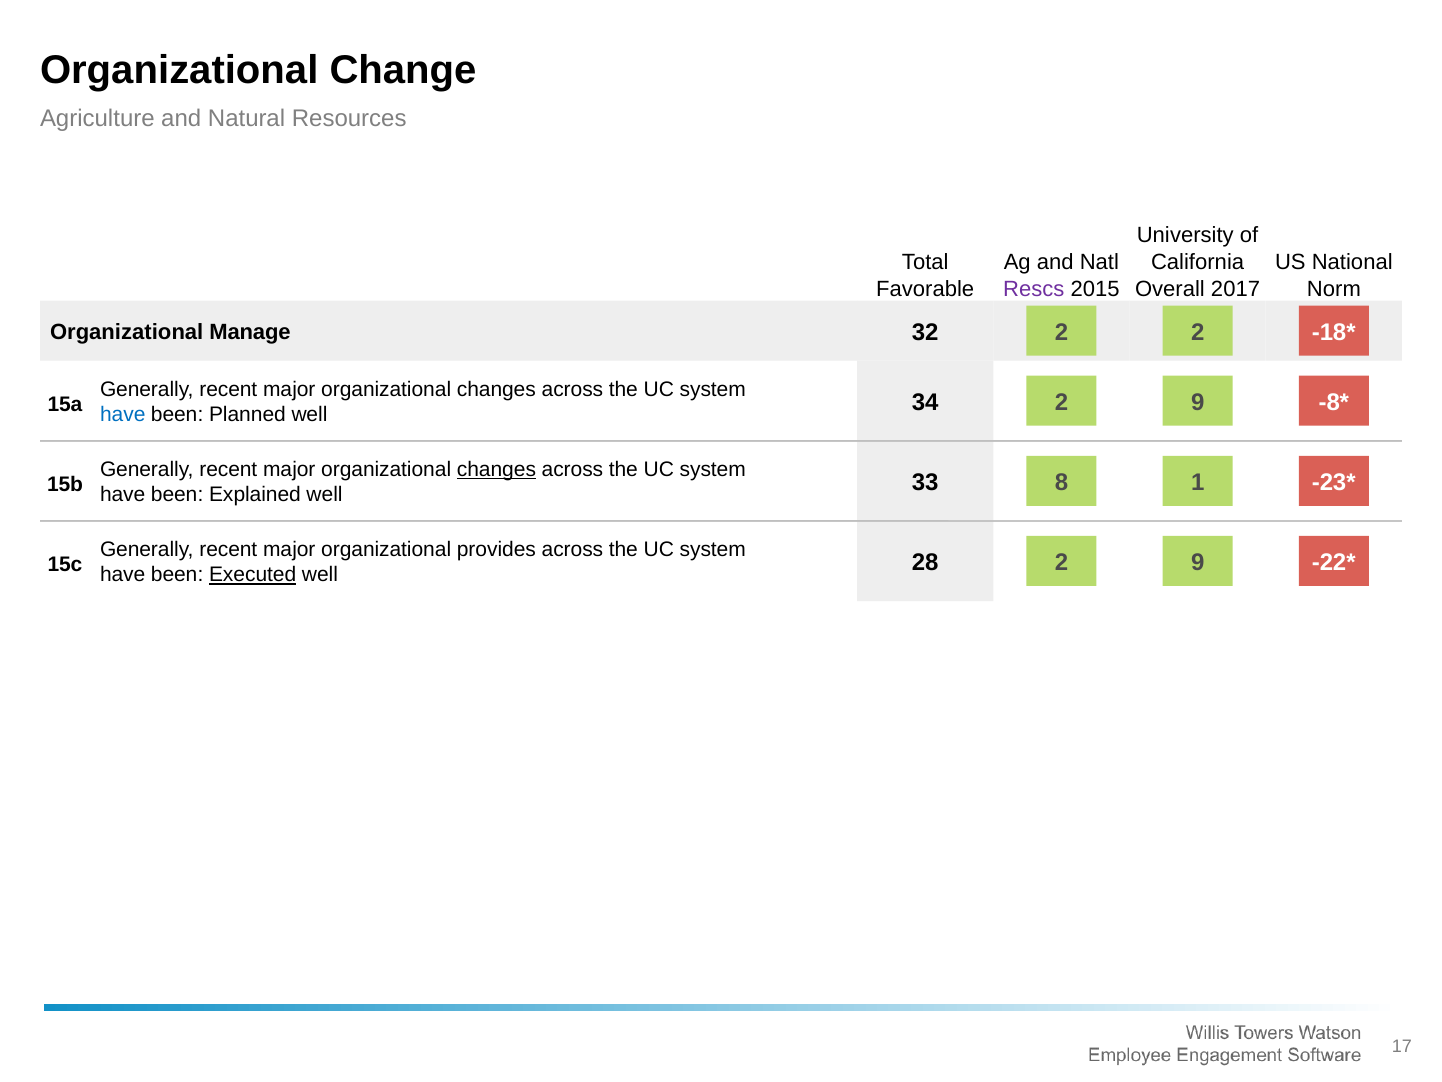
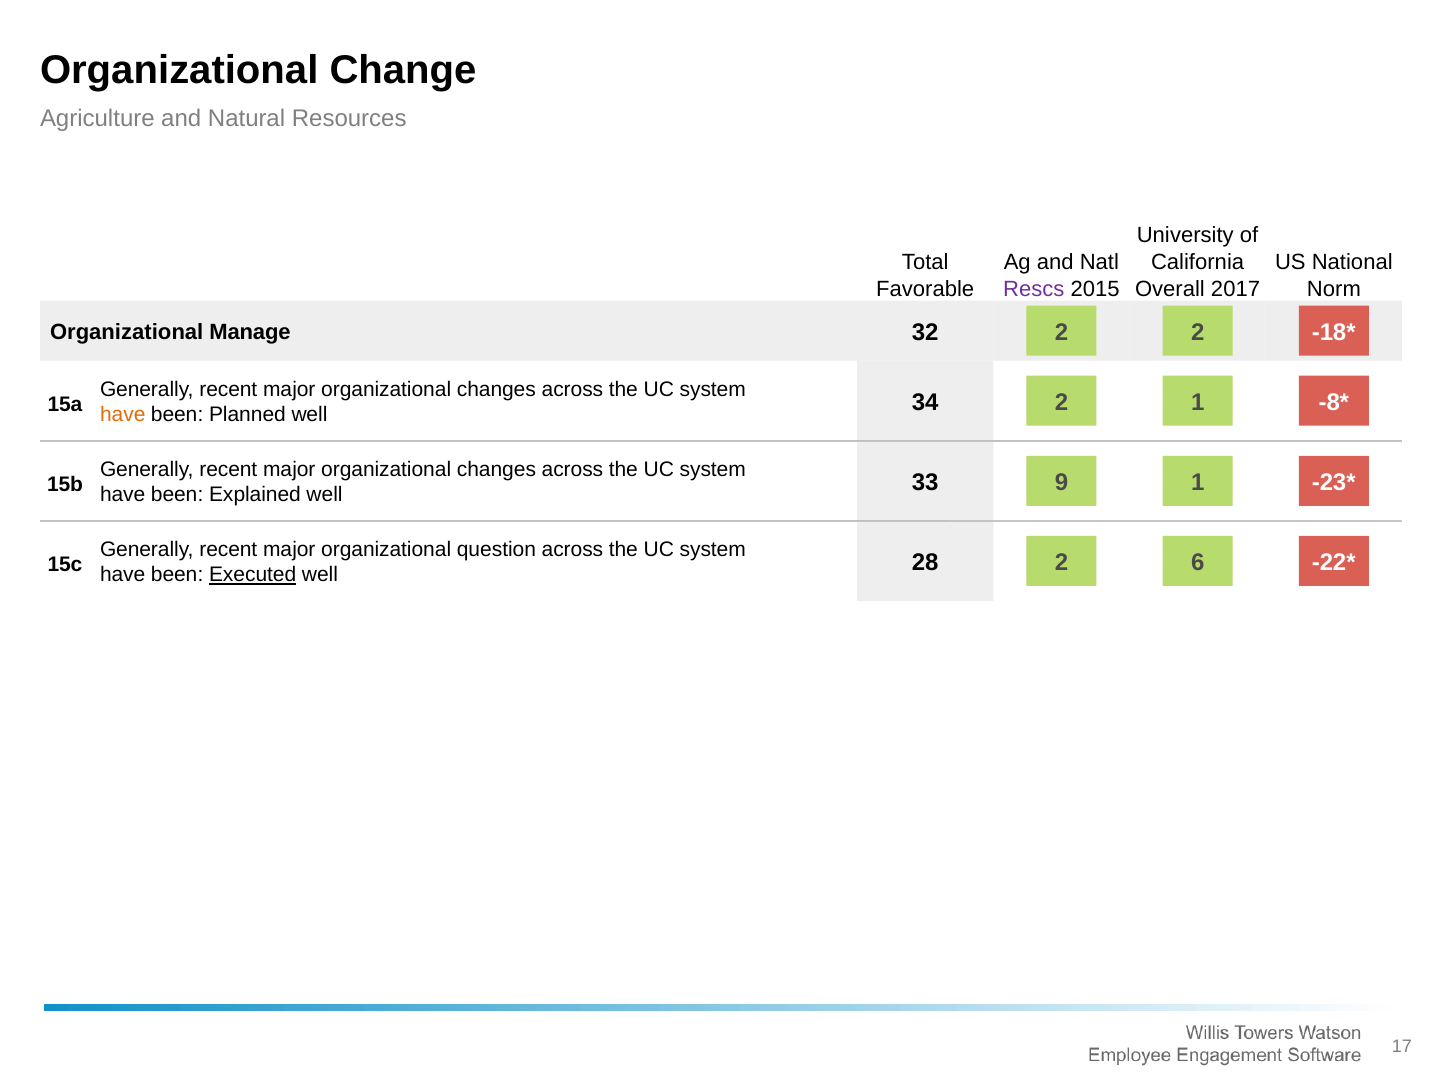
34 2 9: 9 -> 1 (1198, 402)
have colour: blue -> orange (123, 414)
changes underline: present -> none (496, 469)
8: 8 -> 9 (1061, 482)
provides: provides -> question (496, 550)
28 2 9: 9 -> 6 (1198, 562)
